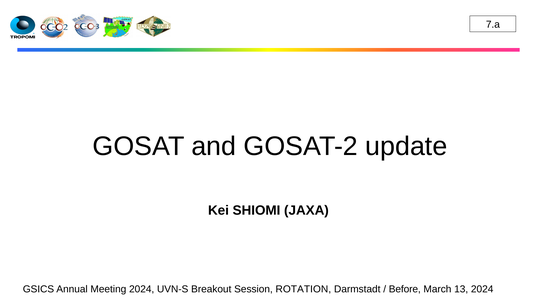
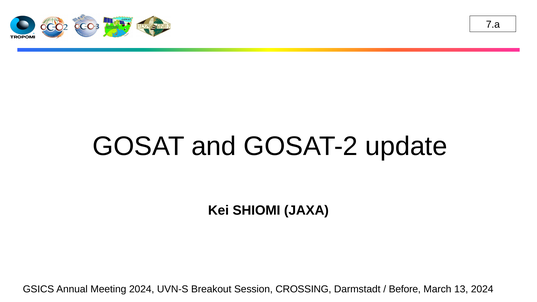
ROTATION: ROTATION -> CROSSING (303, 289)
